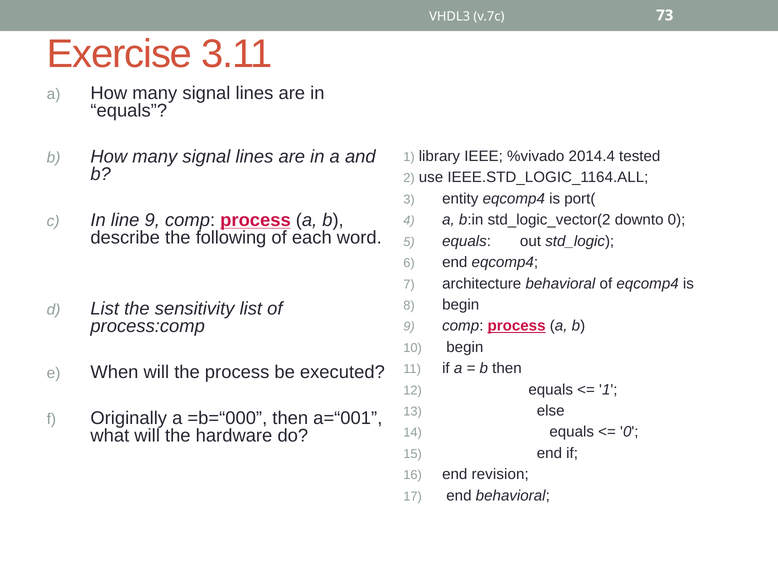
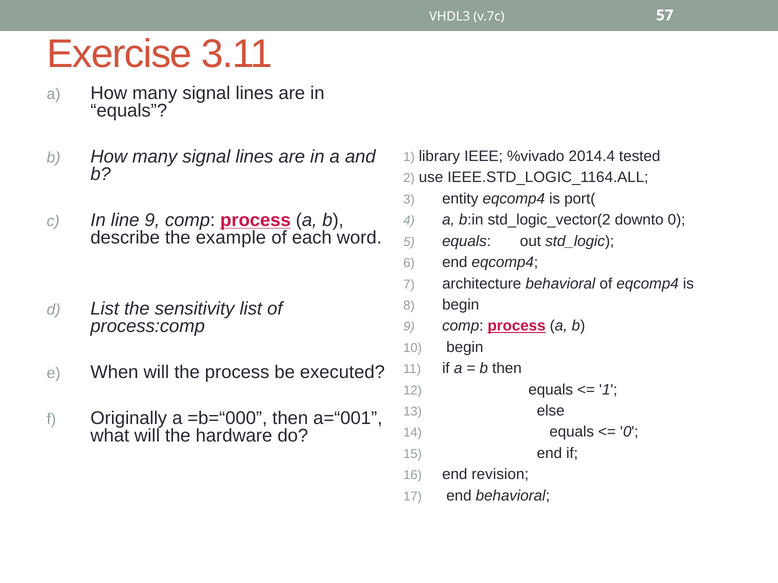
73: 73 -> 57 (665, 15)
following: following -> example (231, 238)
